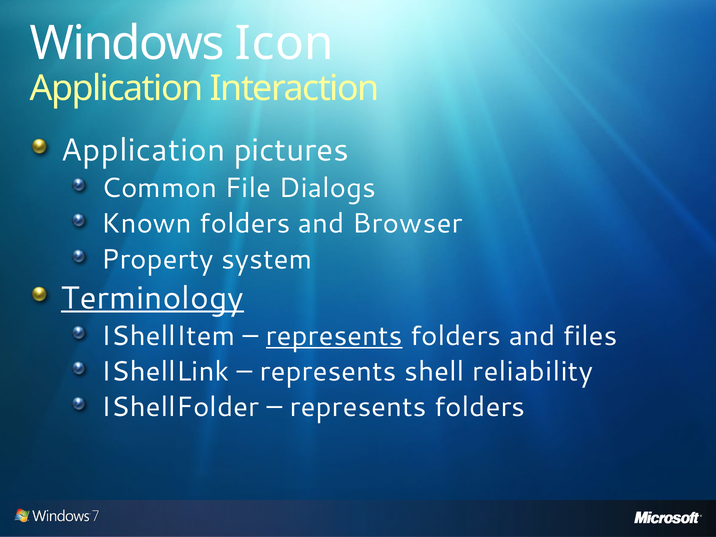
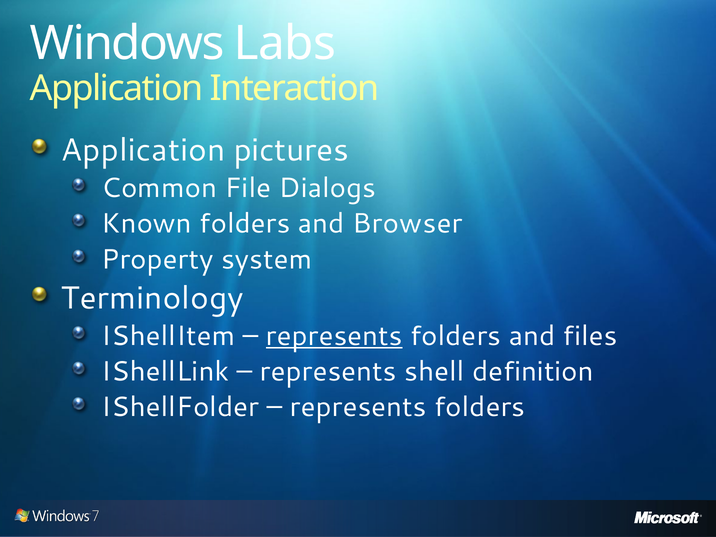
Icon: Icon -> Labs (285, 44)
Terminology underline: present -> none (152, 298)
reliability: reliability -> definition (533, 372)
